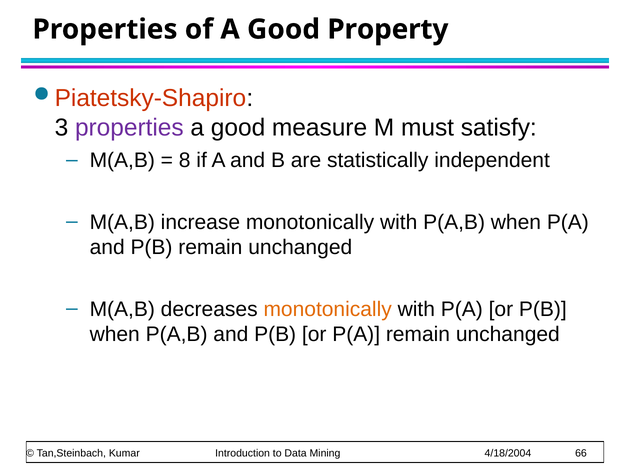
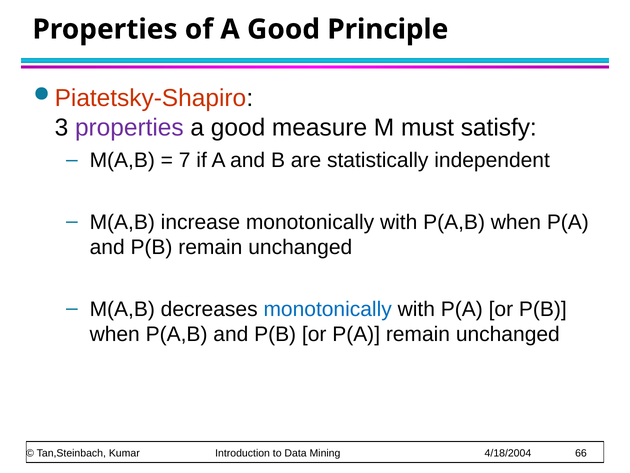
Property: Property -> Principle (388, 29)
8: 8 -> 7 (185, 160)
monotonically colour: orange -> blue (328, 309)
